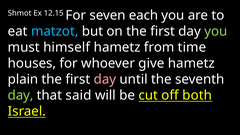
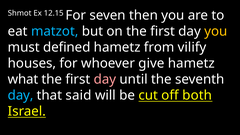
each: each -> then (143, 15)
you colour: light green -> yellow (216, 31)
himself: himself -> defined (67, 47)
time: time -> vilify (192, 47)
plain: plain -> what (23, 79)
day colour: light green -> light blue (21, 95)
